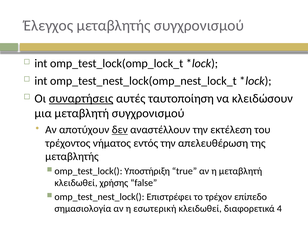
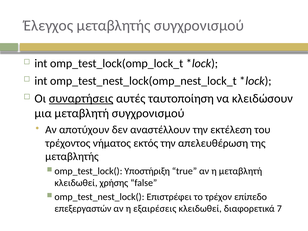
δεν underline: present -> none (120, 130)
εντός: εντός -> εκτός (146, 143)
σημασιολογία: σημασιολογία -> επεξεργαστών (83, 209)
εσωτερική: εσωτερική -> εξαιρέσεις (155, 209)
4: 4 -> 7 (279, 209)
